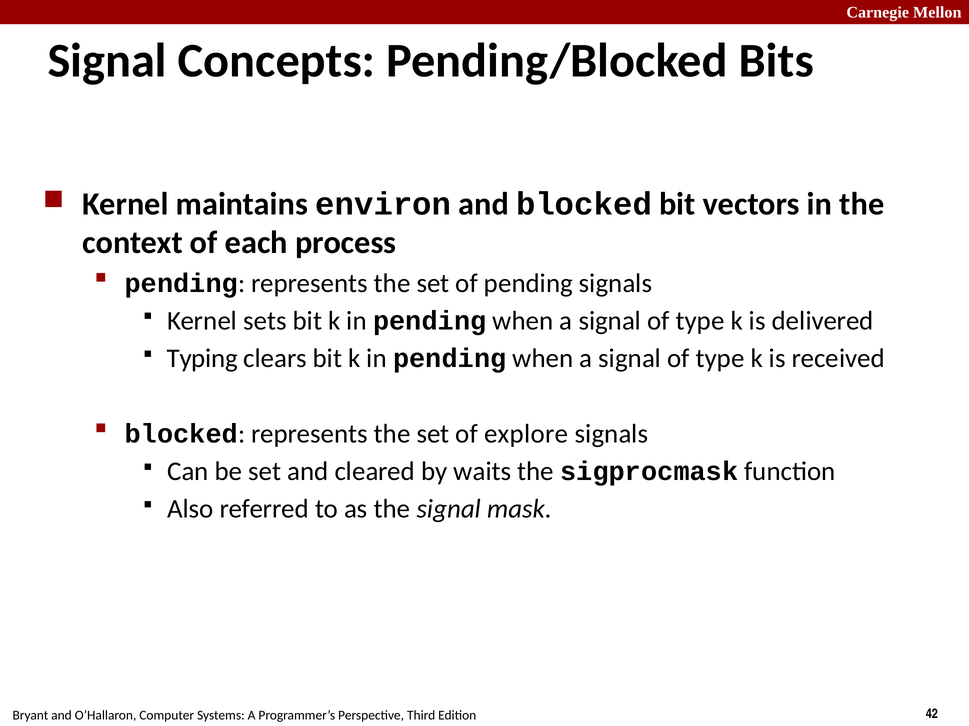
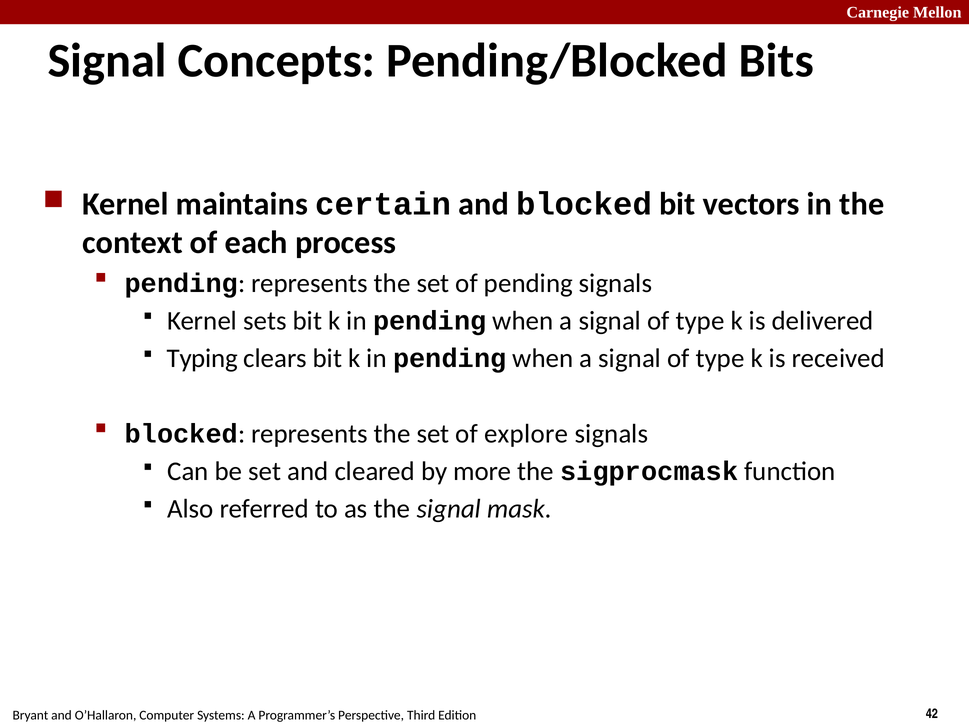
environ: environ -> certain (383, 204)
waits: waits -> more (482, 472)
